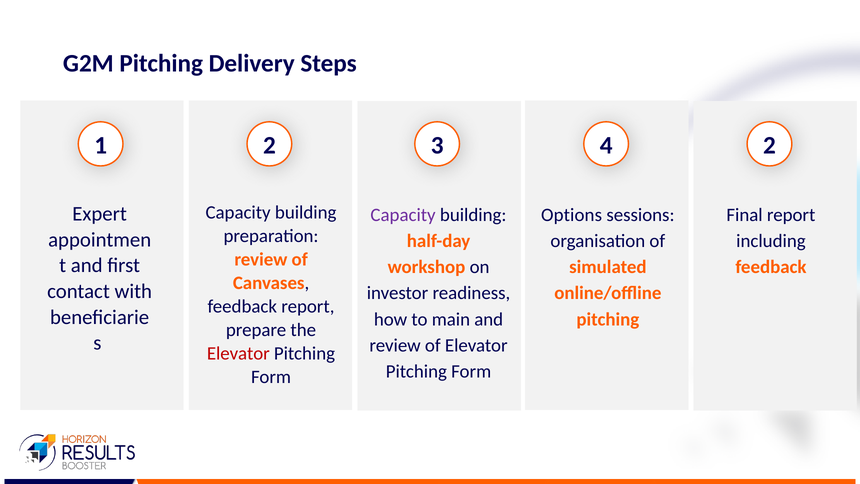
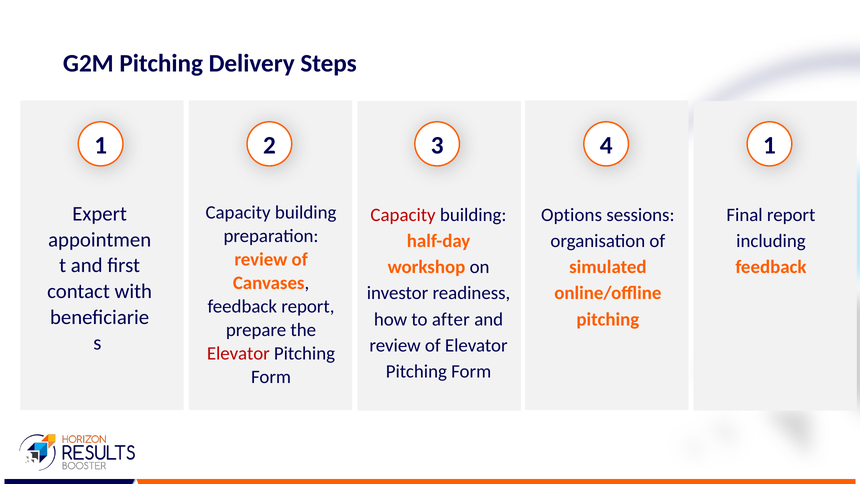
4 2: 2 -> 1 (769, 146)
Capacity colour: purple -> red (403, 215)
main: main -> after (451, 319)
